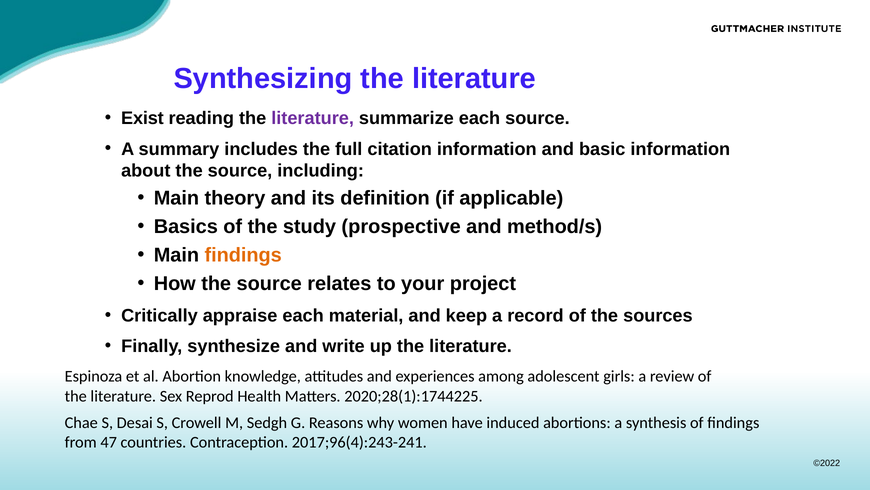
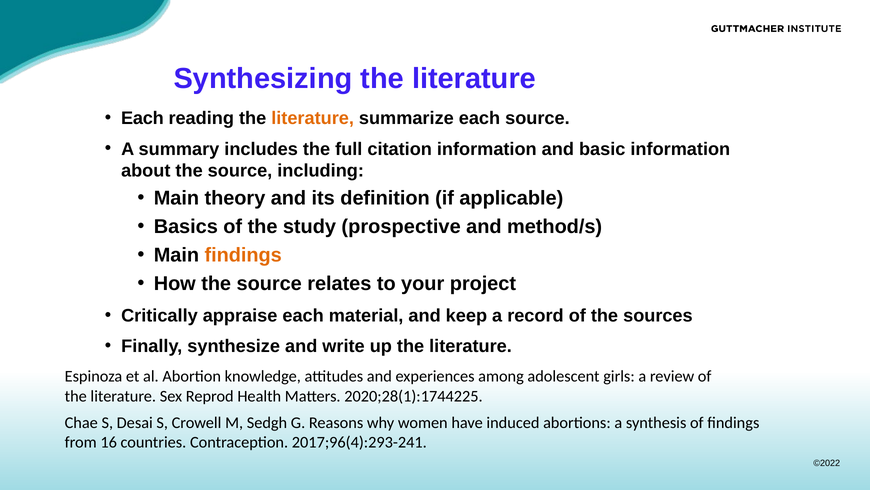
Exist: Exist -> Each (142, 118)
literature colour: purple -> orange (313, 118)
47: 47 -> 16 (109, 442)
2017;96(4):243-241: 2017;96(4):243-241 -> 2017;96(4):293-241 (359, 442)
